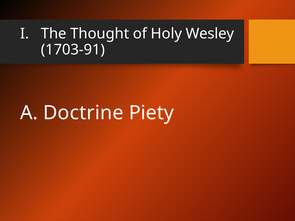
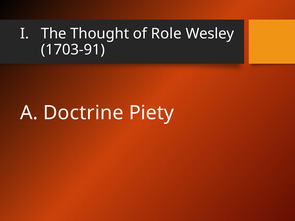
Holy: Holy -> Role (166, 34)
